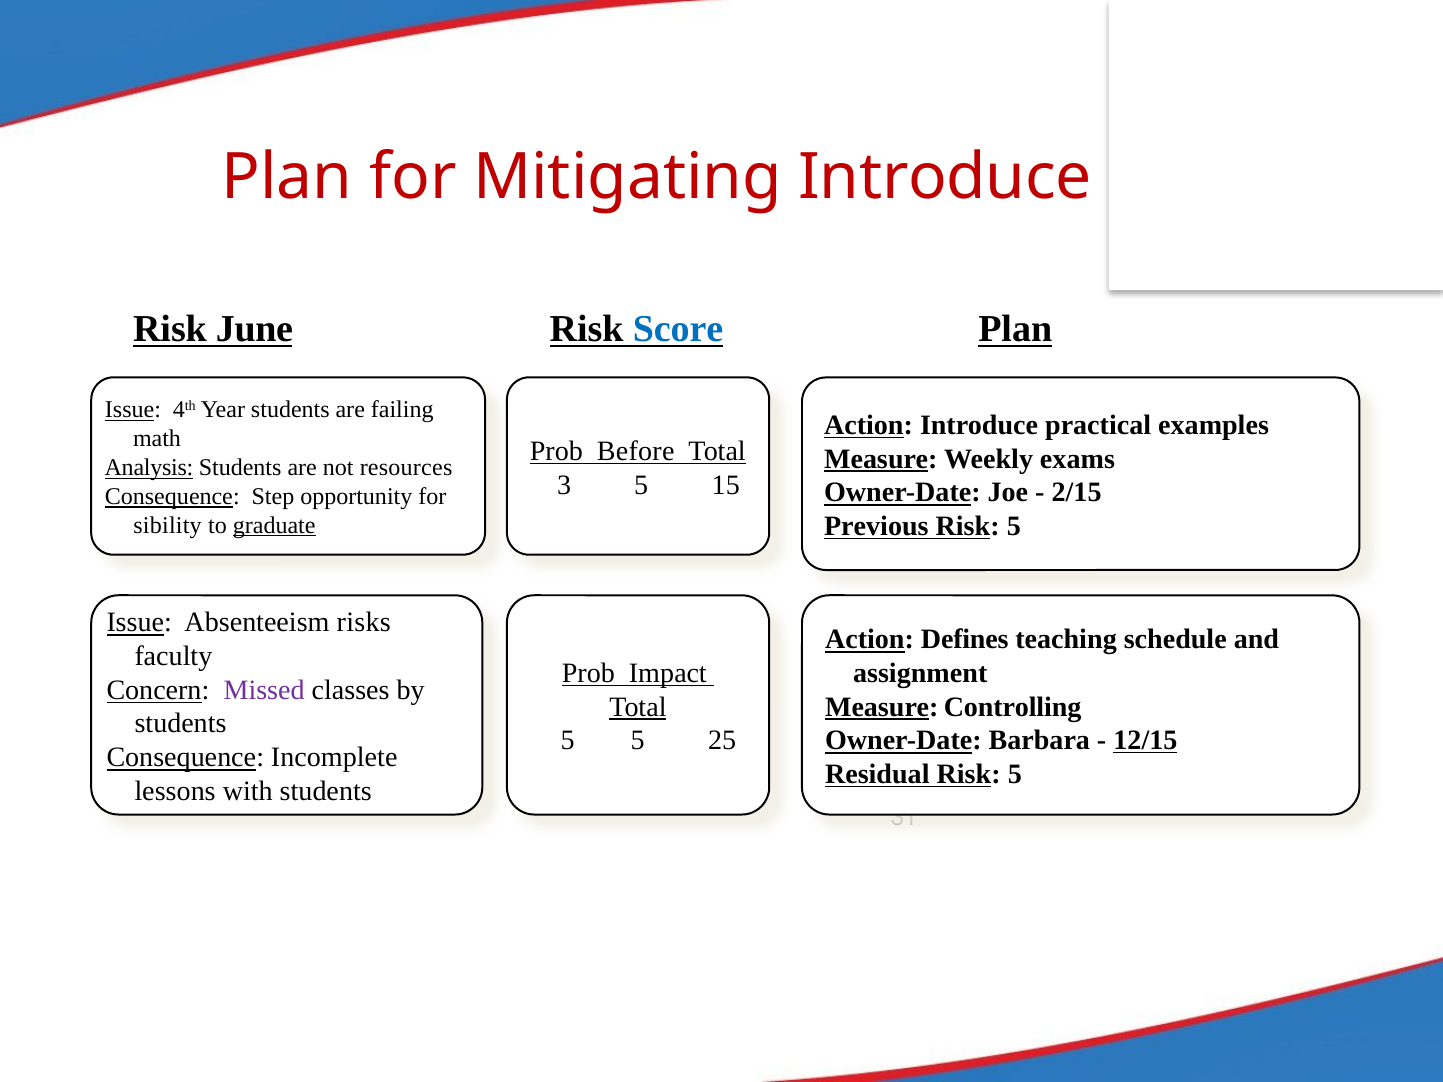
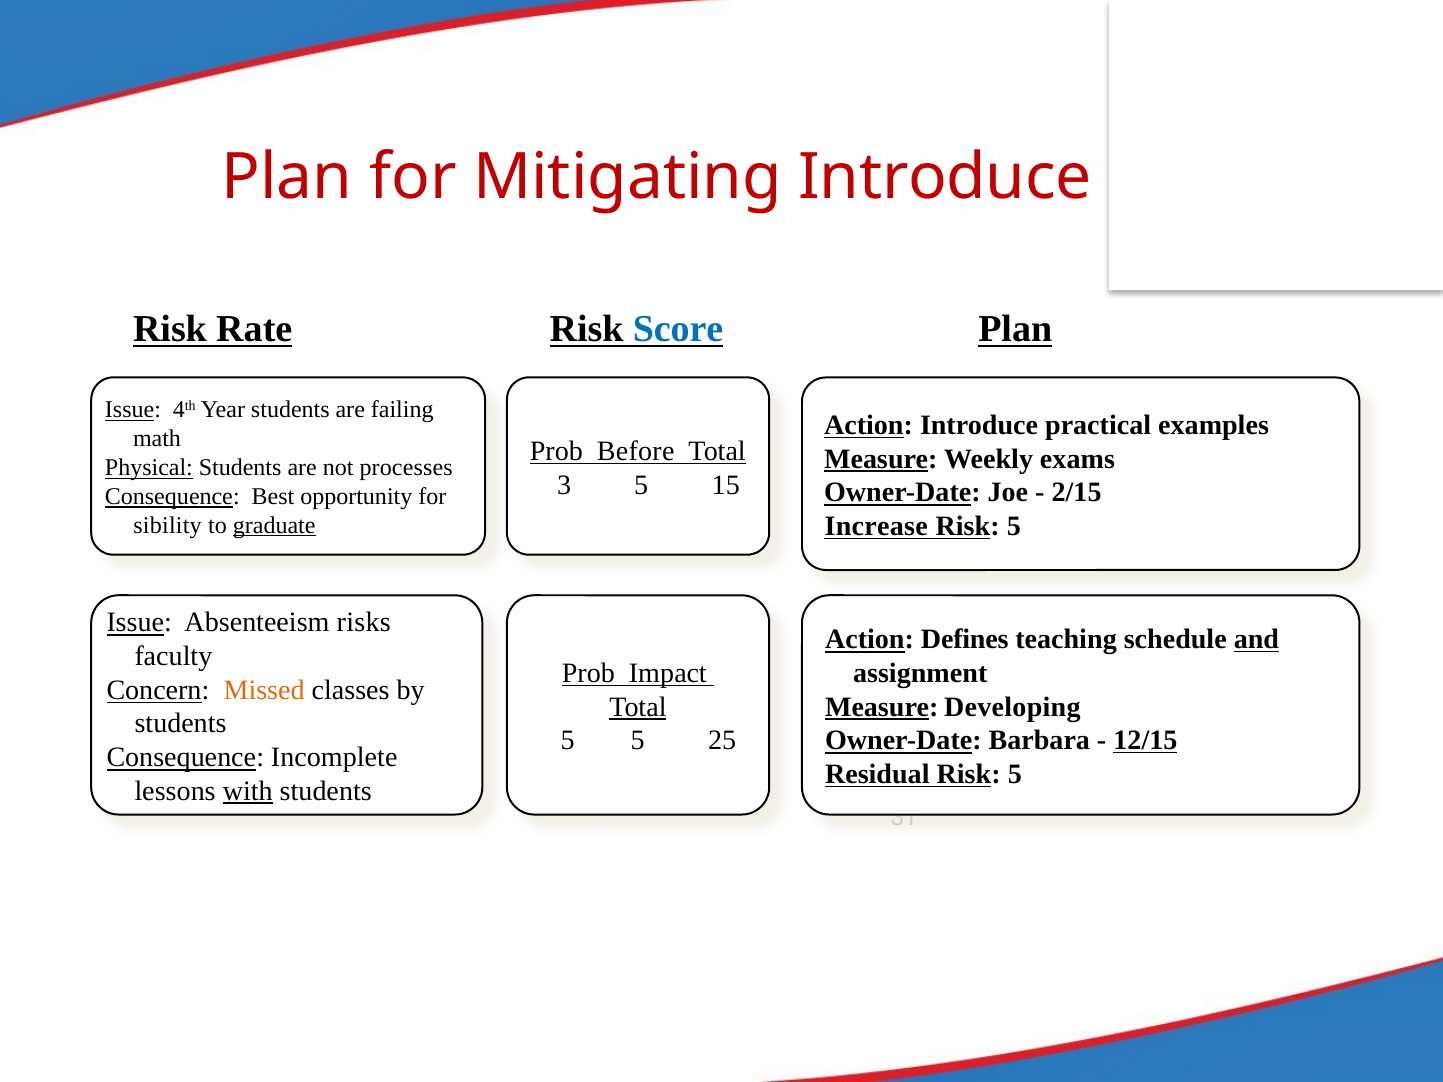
June: June -> Rate (254, 329)
Analysis: Analysis -> Physical (149, 468)
resources: resources -> processes (406, 468)
Step: Step -> Best (273, 497)
Previous: Previous -> Increase (876, 526)
and underline: none -> present (1256, 640)
Missed colour: purple -> orange (264, 690)
Controlling: Controlling -> Developing (1012, 707)
with underline: none -> present (248, 791)
